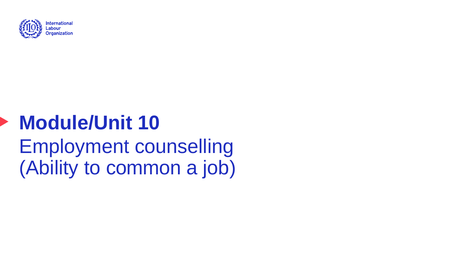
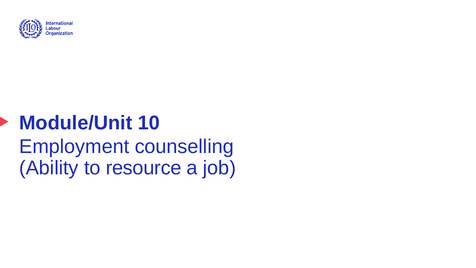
common: common -> resource (144, 168)
